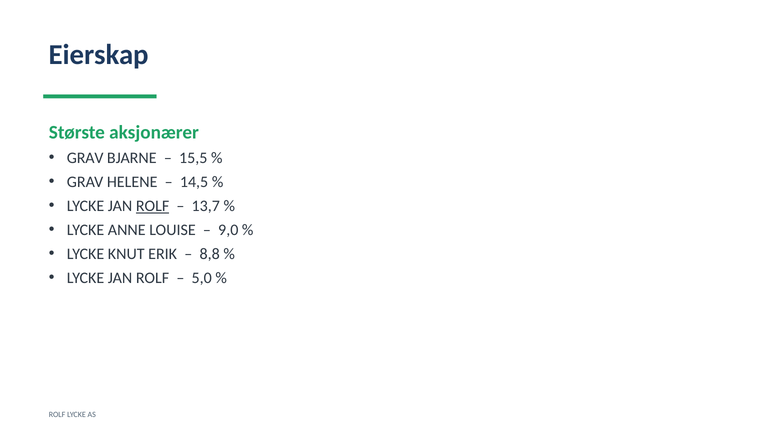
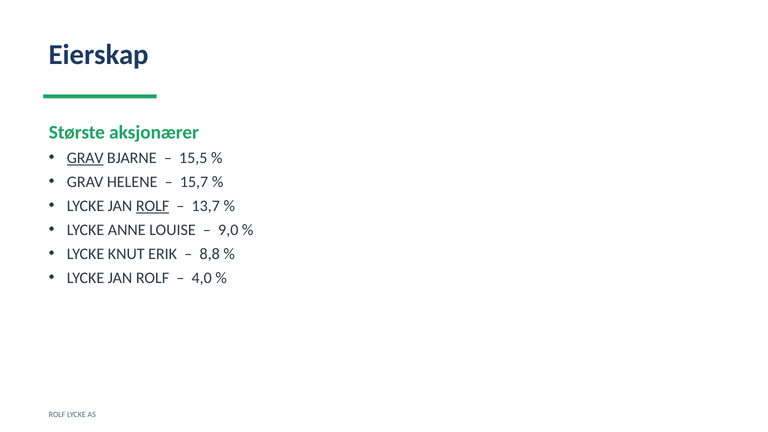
GRAV underline: none -> present (85, 158)
14,5: 14,5 -> 15,7 (194, 182)
5,0: 5,0 -> 4,0 (202, 278)
